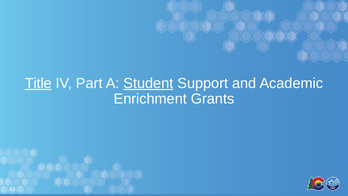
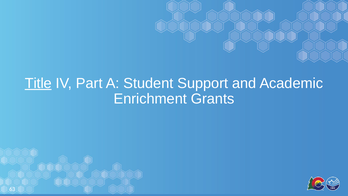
Student underline: present -> none (148, 83)
